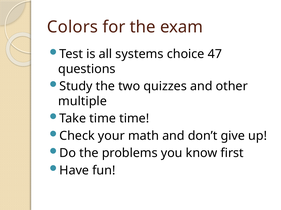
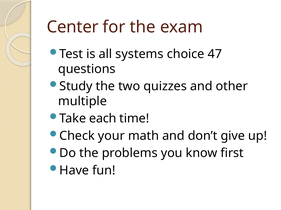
Colors: Colors -> Center (73, 27)
Take time: time -> each (103, 119)
